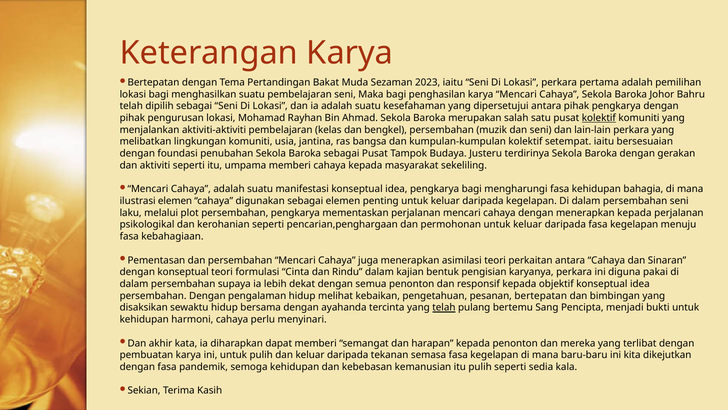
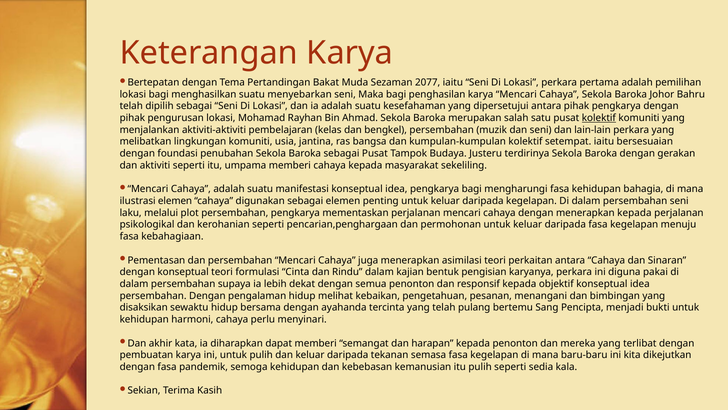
2023: 2023 -> 2077 (428, 82)
suatu pembelajaran: pembelajaran -> menyebarkan (300, 94)
pesanan bertepatan: bertepatan -> menangani (541, 295)
telah underline: present -> none (444, 307)
